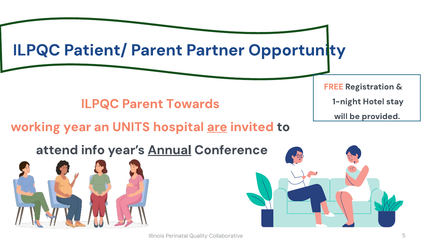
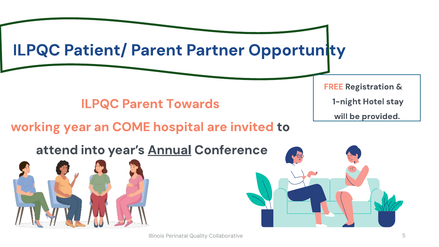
UNITS: UNITS -> COME (131, 127)
are underline: present -> none (217, 127)
info: info -> into (93, 150)
